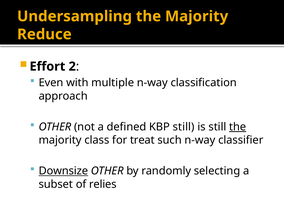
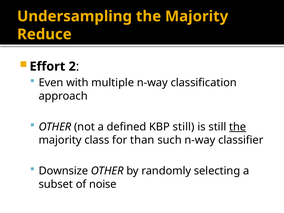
treat: treat -> than (142, 140)
Downsize underline: present -> none (63, 171)
relies: relies -> noise (103, 184)
